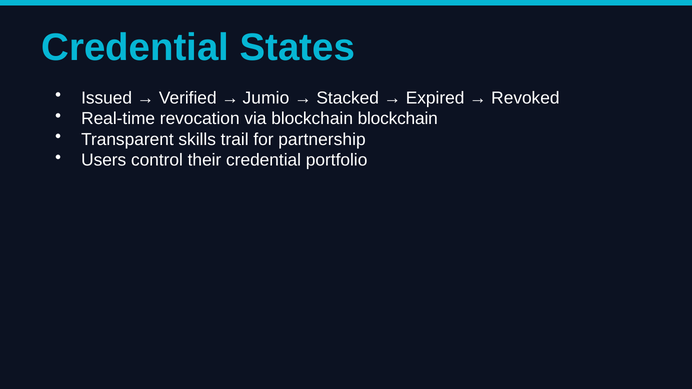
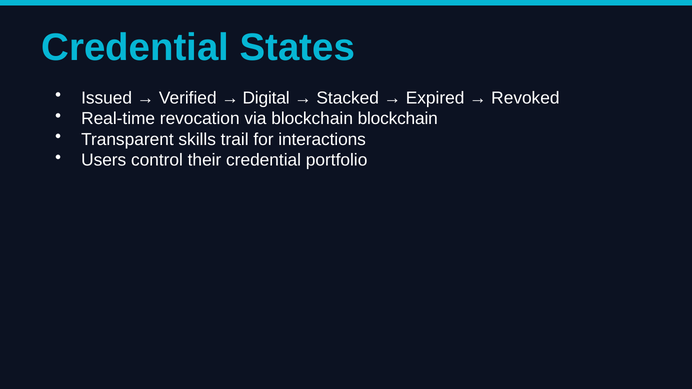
Jumio: Jumio -> Digital (266, 98)
partnership: partnership -> interactions (322, 140)
